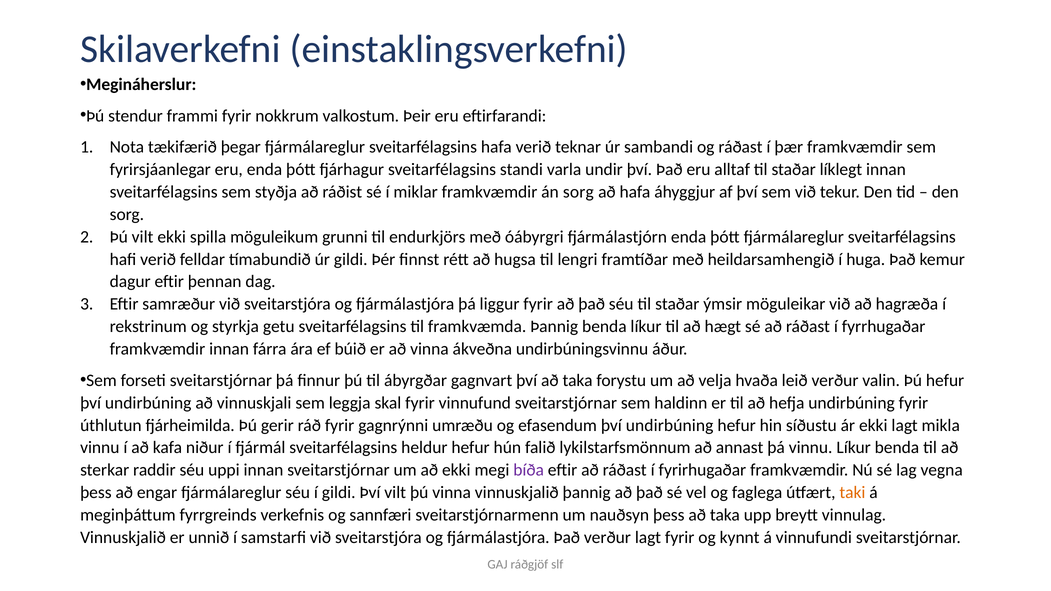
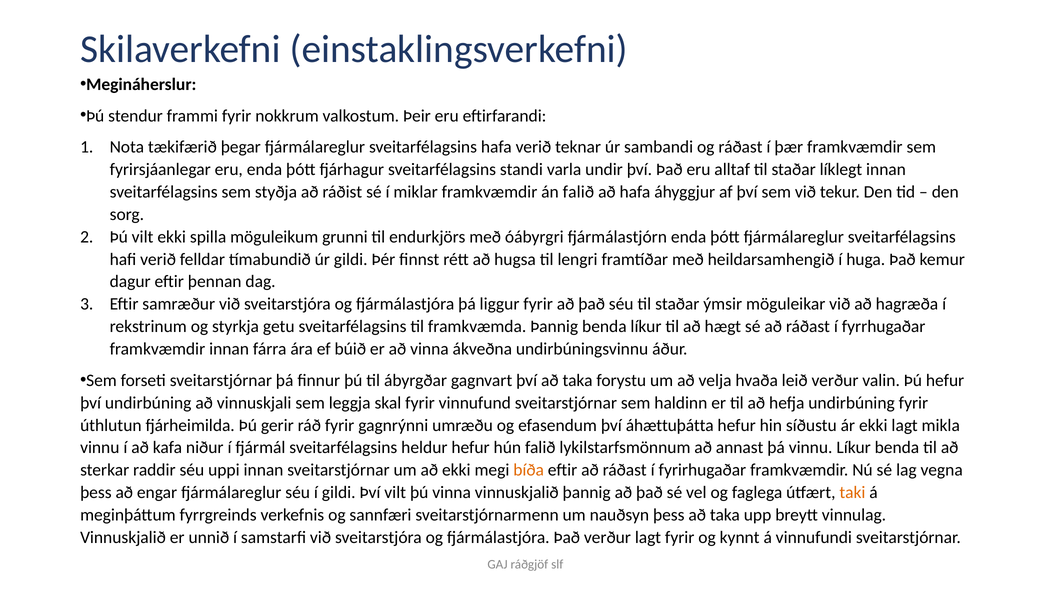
án sorg: sorg -> falið (578, 192)
efasendum því undirbúning: undirbúning -> áhættuþátta (670, 425)
bíða colour: purple -> orange (529, 470)
